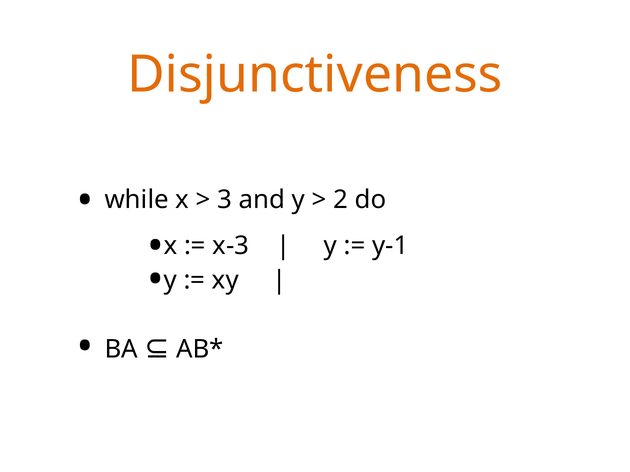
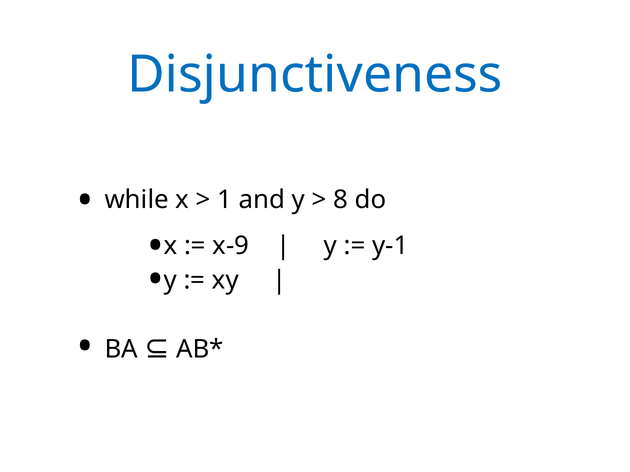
Disjunctiveness colour: orange -> blue (315, 75)
3: 3 -> 1 (225, 200)
2: 2 -> 8 (341, 200)
x-3: x-3 -> x-9 (231, 246)
